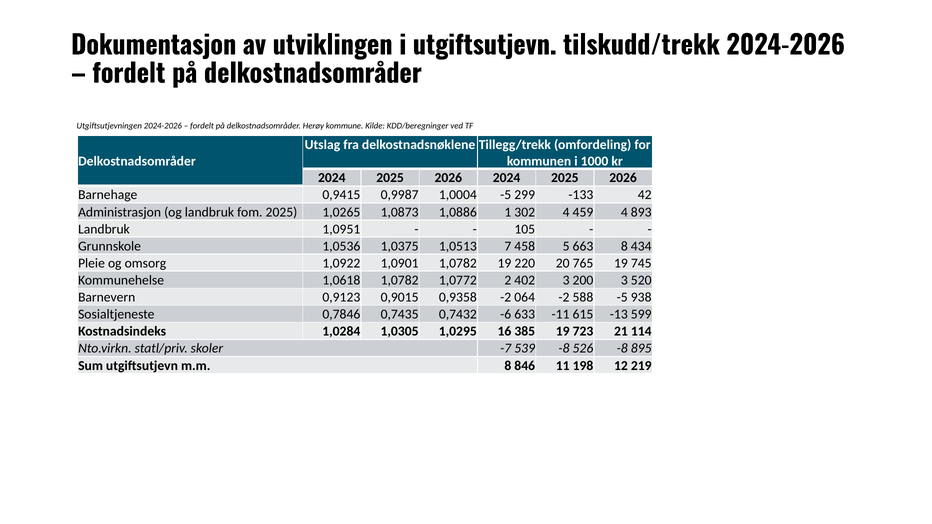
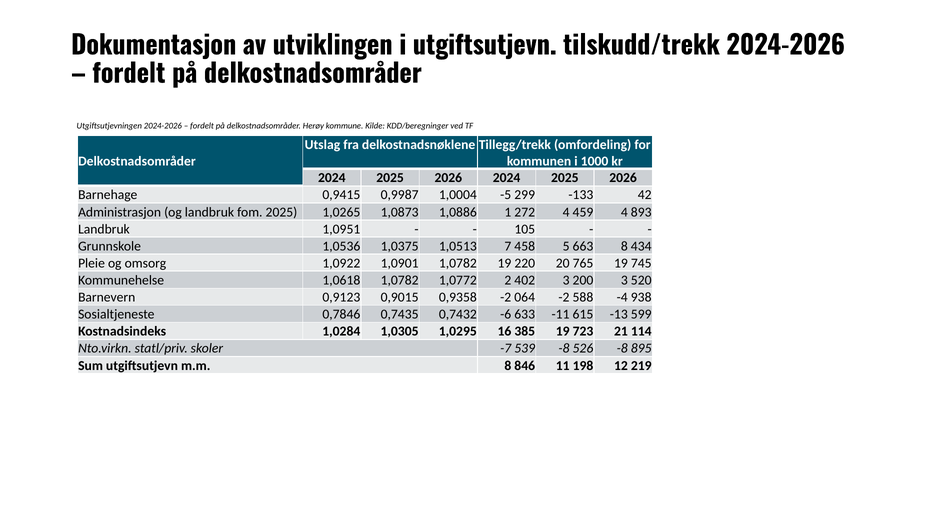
302: 302 -> 272 (525, 212)
588 -5: -5 -> -4 (622, 297)
